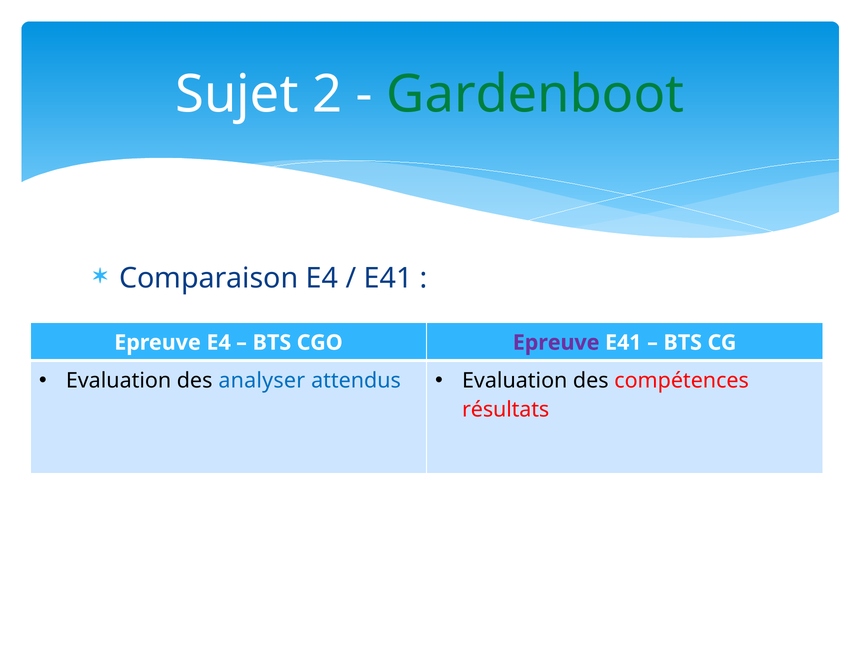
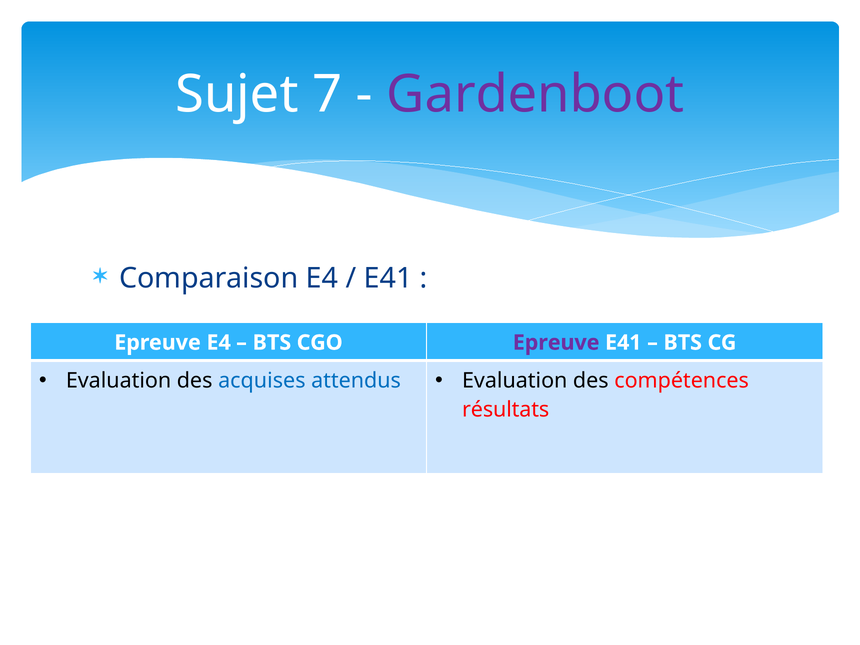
2: 2 -> 7 (327, 94)
Gardenboot colour: green -> purple (535, 94)
analyser: analyser -> acquises (262, 381)
